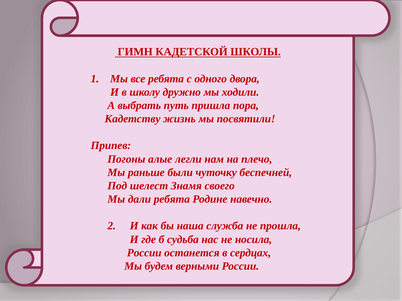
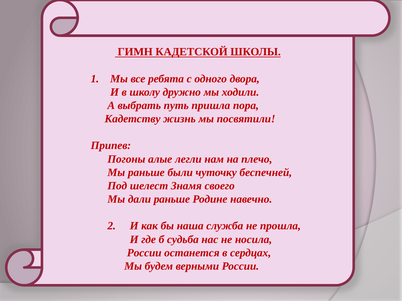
дали ребята: ребята -> раньше (172, 200)
